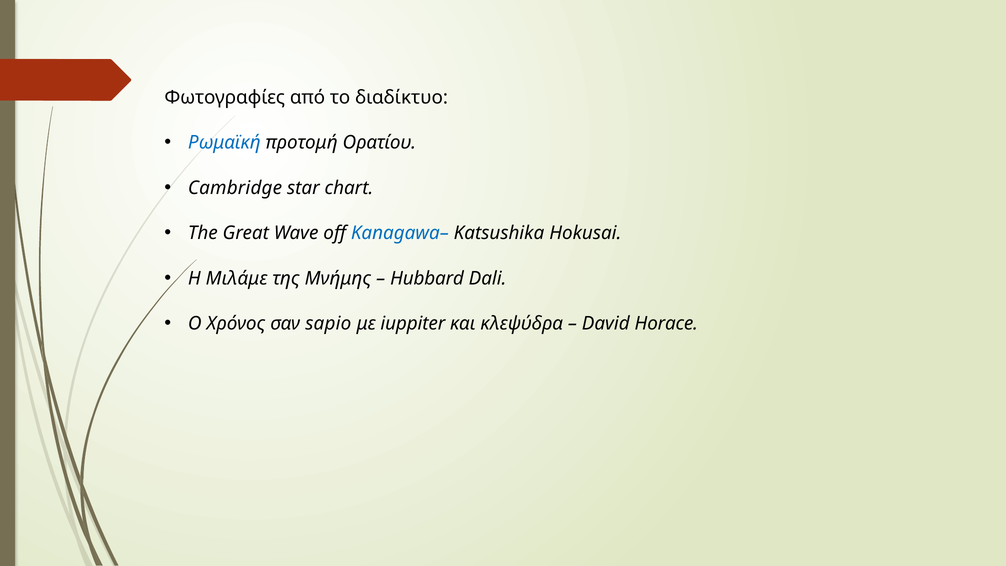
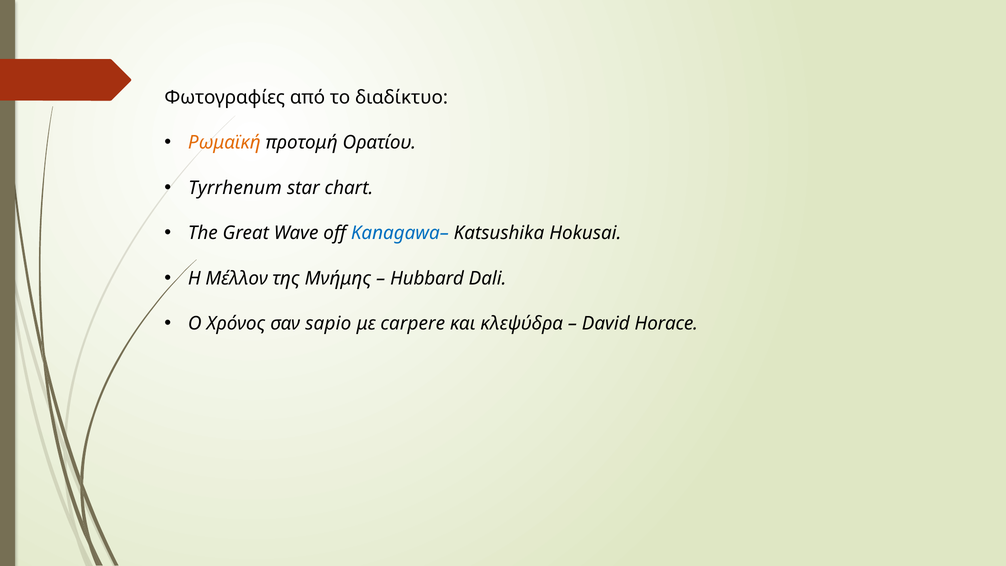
Ρωμαϊκή colour: blue -> orange (224, 143)
Cambridge: Cambridge -> Tyrrhenum (235, 188)
Μιλάμε: Μιλάμε -> Μέλλον (237, 278)
iuppiter: iuppiter -> carpere (413, 324)
